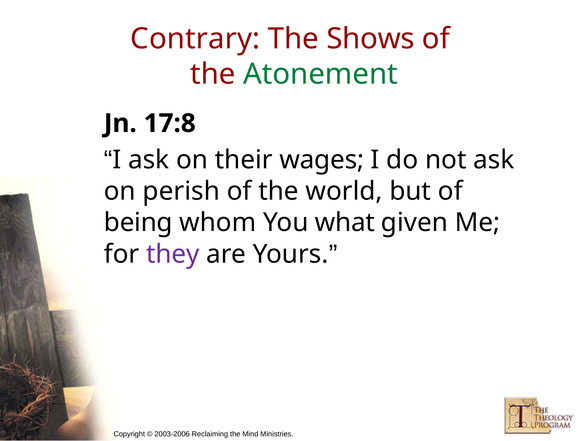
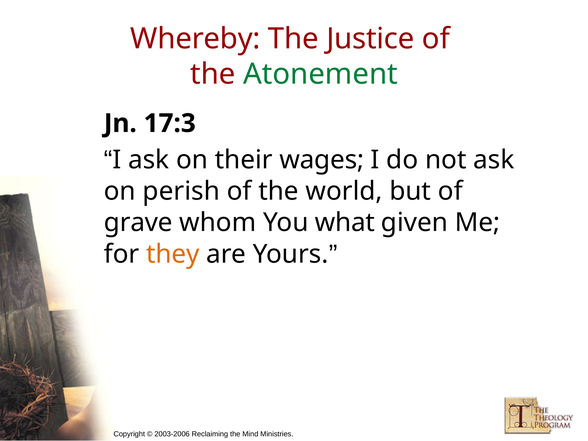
Contrary: Contrary -> Whereby (195, 39)
Shows: Shows -> Justice (370, 39)
17:8: 17:8 -> 17:3 (170, 123)
being: being -> grave (138, 223)
they colour: purple -> orange (173, 254)
